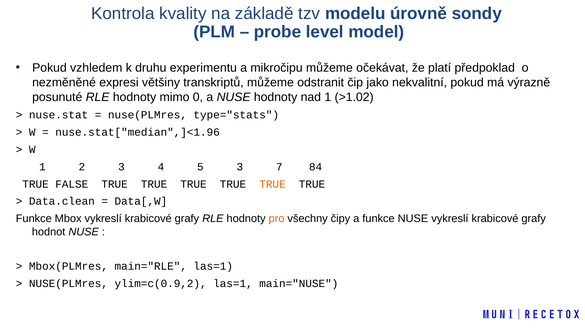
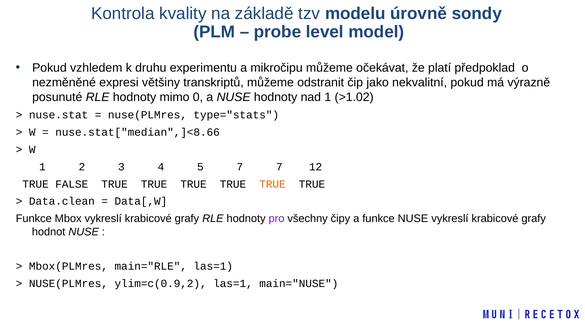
nuse.stat["median",]<1.96: nuse.stat["median",]<1.96 -> nuse.stat["median",]<8.66 (138, 132)
5 3: 3 -> 7 (240, 167)
84: 84 -> 12 (316, 167)
pro colour: orange -> purple (277, 219)
